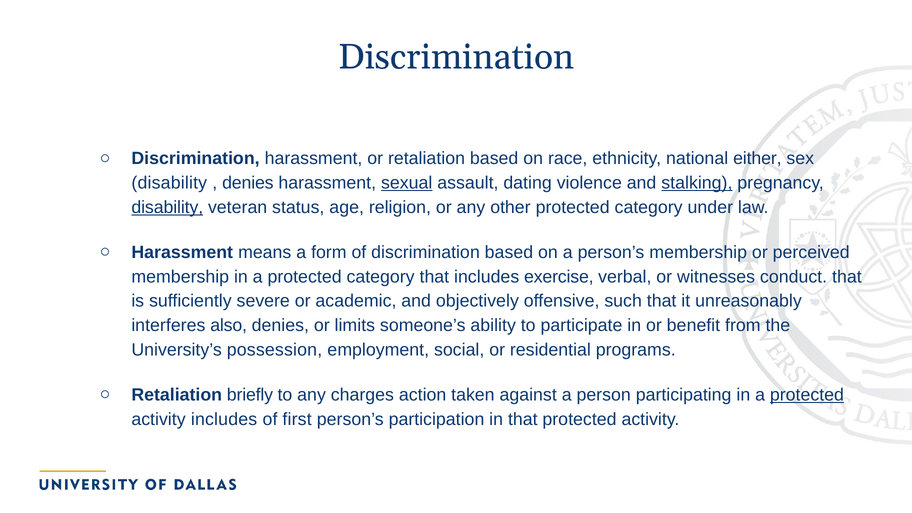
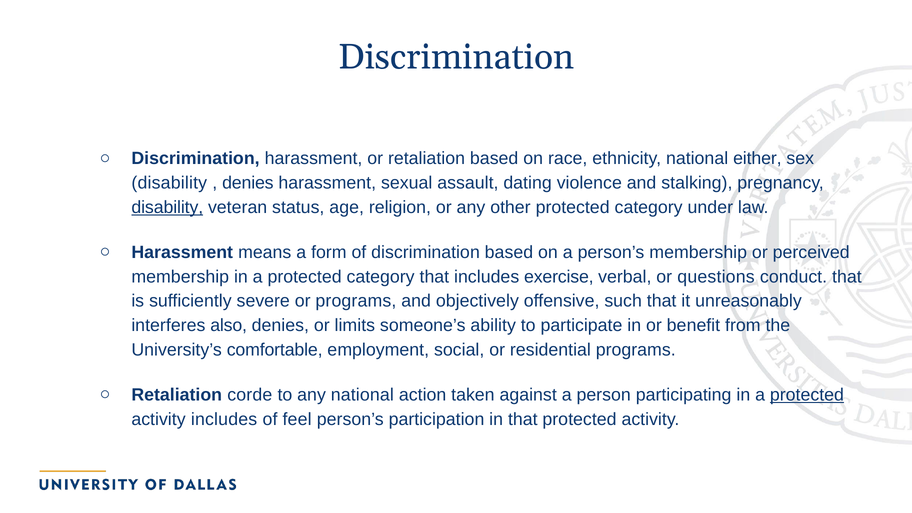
sexual underline: present -> none (407, 183)
stalking underline: present -> none (697, 183)
witnesses: witnesses -> questions (716, 277)
or academic: academic -> programs (356, 301)
possession: possession -> comfortable (275, 350)
briefly: briefly -> corde (250, 395)
any charges: charges -> national (362, 395)
first: first -> feel (297, 419)
